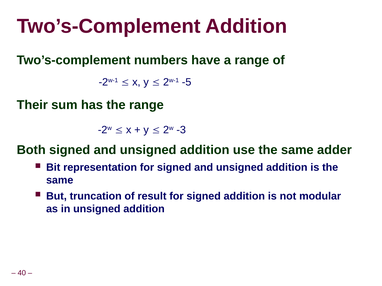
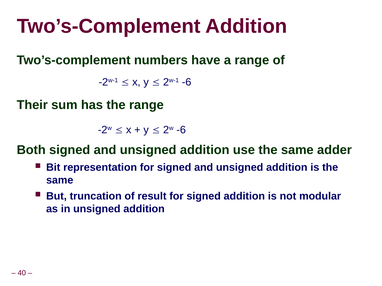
2w-1 -5: -5 -> -6 (187, 82)
2w -3: -3 -> -6 (181, 130)
